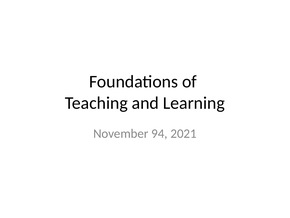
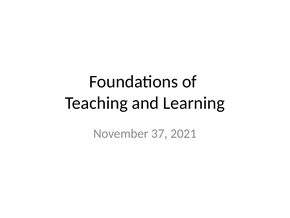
94: 94 -> 37 (159, 133)
